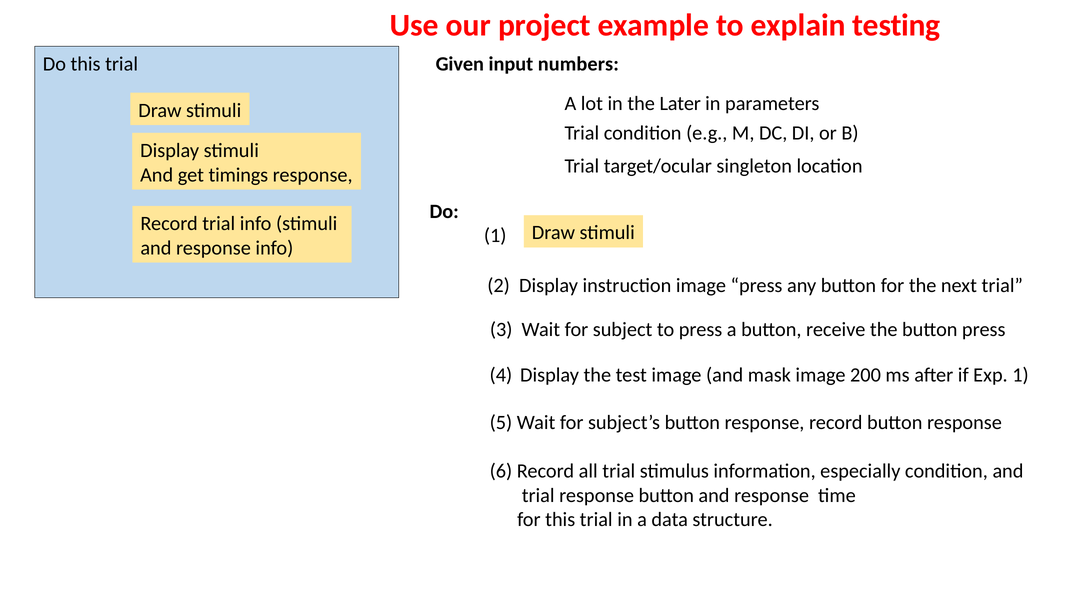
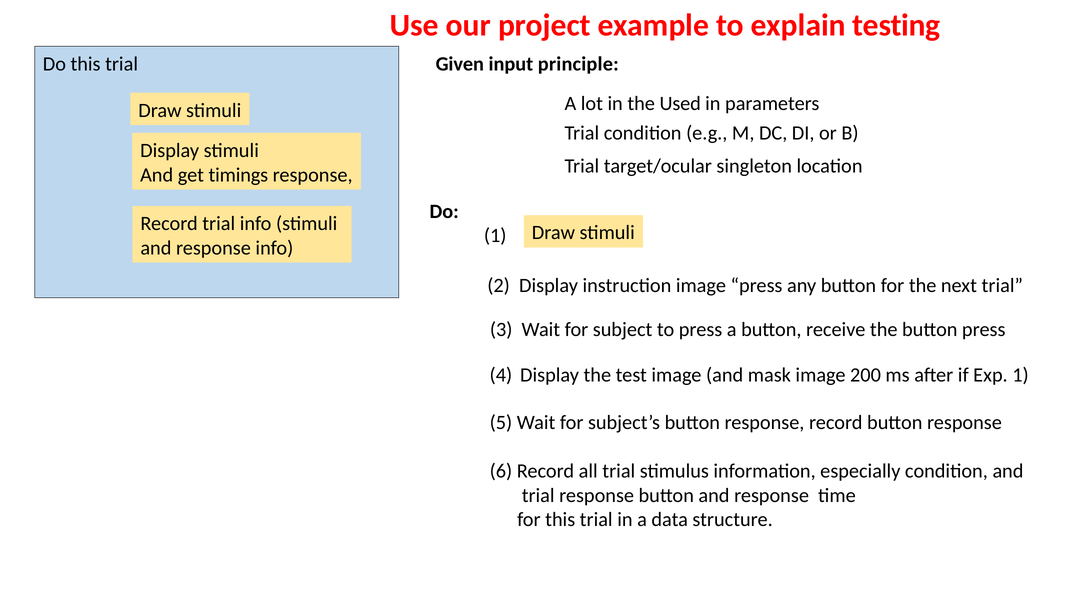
numbers: numbers -> principle (578, 64)
Later: Later -> Used (680, 104)
